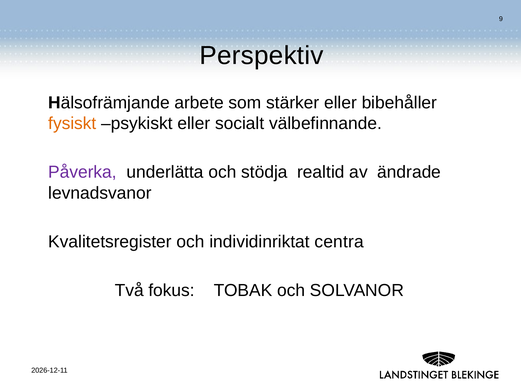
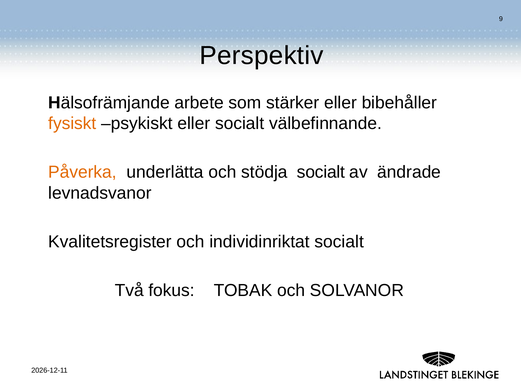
Påverka colour: purple -> orange (83, 172)
stödja realtid: realtid -> socialt (321, 172)
individinriktat centra: centra -> socialt (339, 241)
